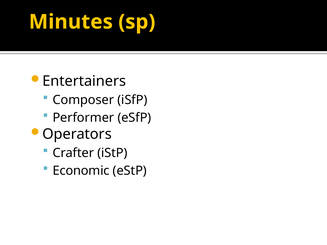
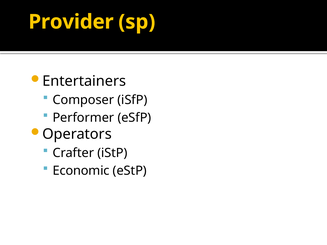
Minutes: Minutes -> Provider (71, 22)
